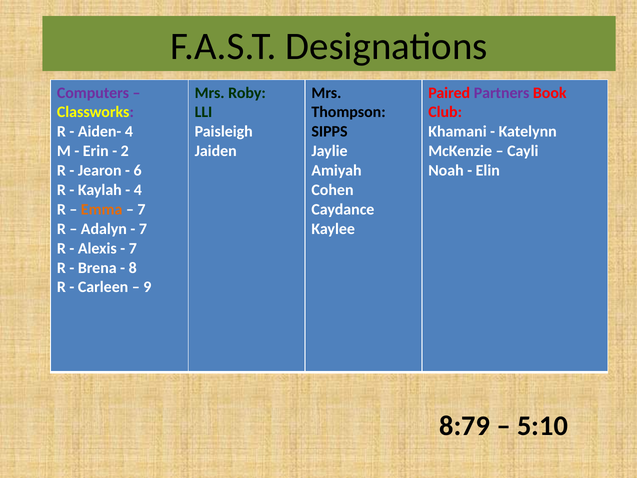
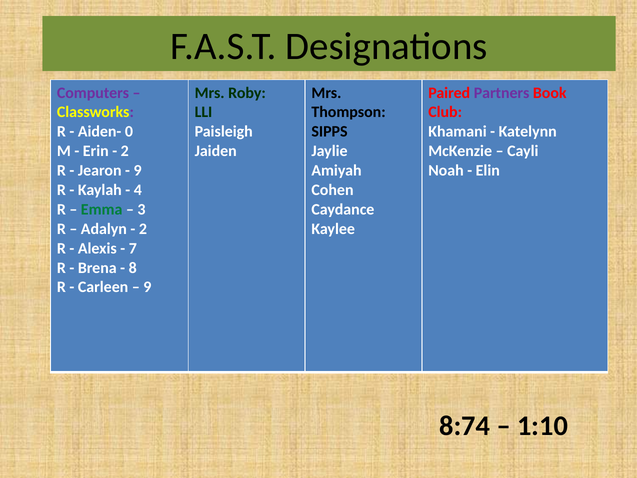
Aiden- 4: 4 -> 0 (129, 132)
6: 6 -> 9 (138, 170)
Emma colour: orange -> green (102, 209)
7: 7 -> 3 (142, 209)
7: 7 -> 2 (143, 229)
8:79: 8:79 -> 8:74 (465, 426)
5:10: 5:10 -> 1:10 (542, 426)
